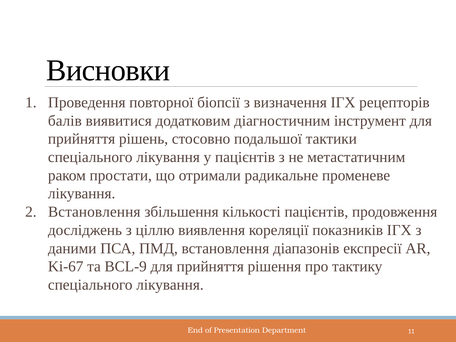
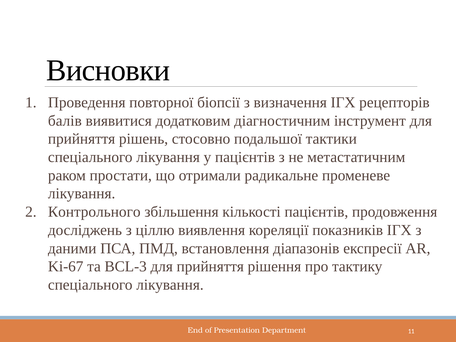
Встановлення: Встановлення -> Контрольного (94, 212)
BCL-9: BCL-9 -> BCL-3 (126, 267)
